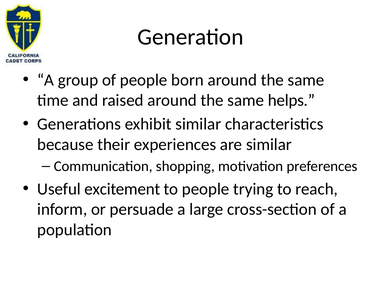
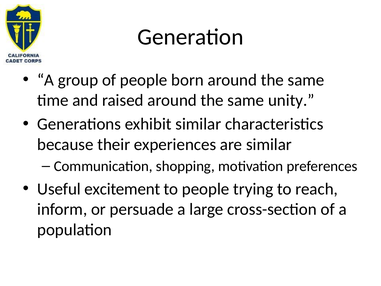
helps: helps -> unity (291, 100)
